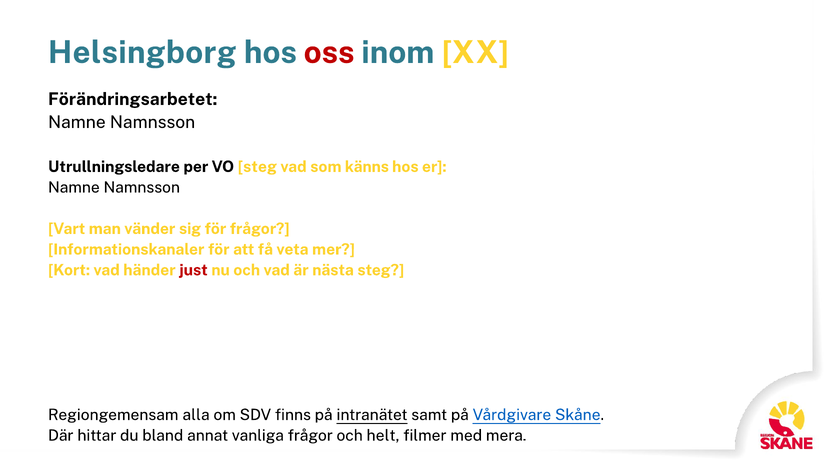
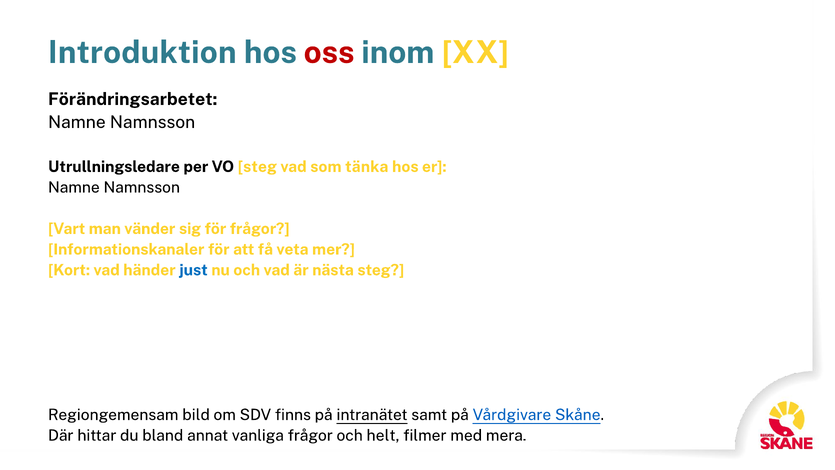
Helsingborg: Helsingborg -> Introduktion (142, 53)
känns: känns -> tänka (367, 167)
just colour: red -> blue (193, 270)
alla: alla -> bild (196, 415)
